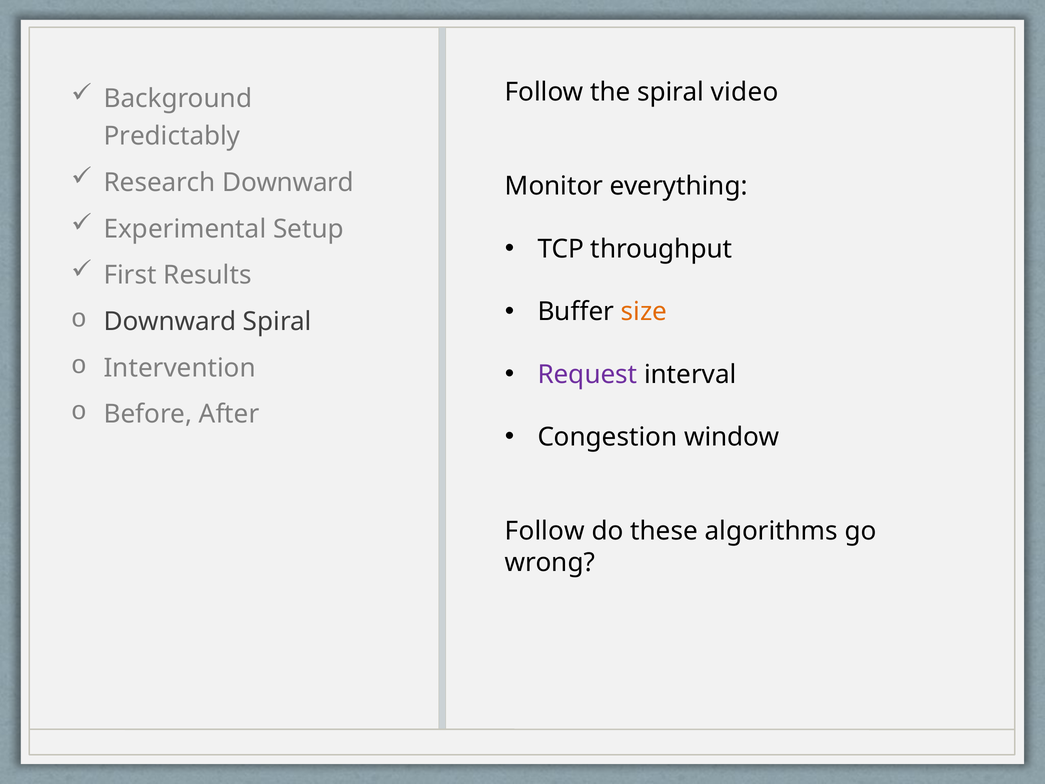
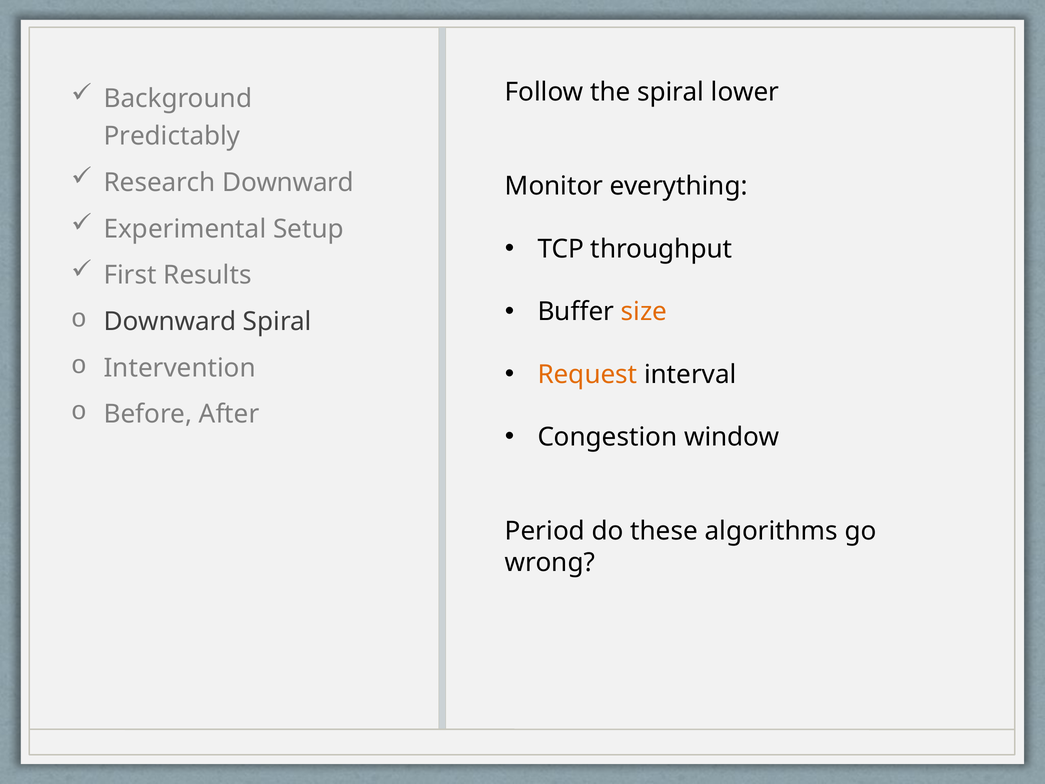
video: video -> lower (745, 92)
Request colour: purple -> orange (587, 374)
Follow: Follow -> Period (545, 531)
